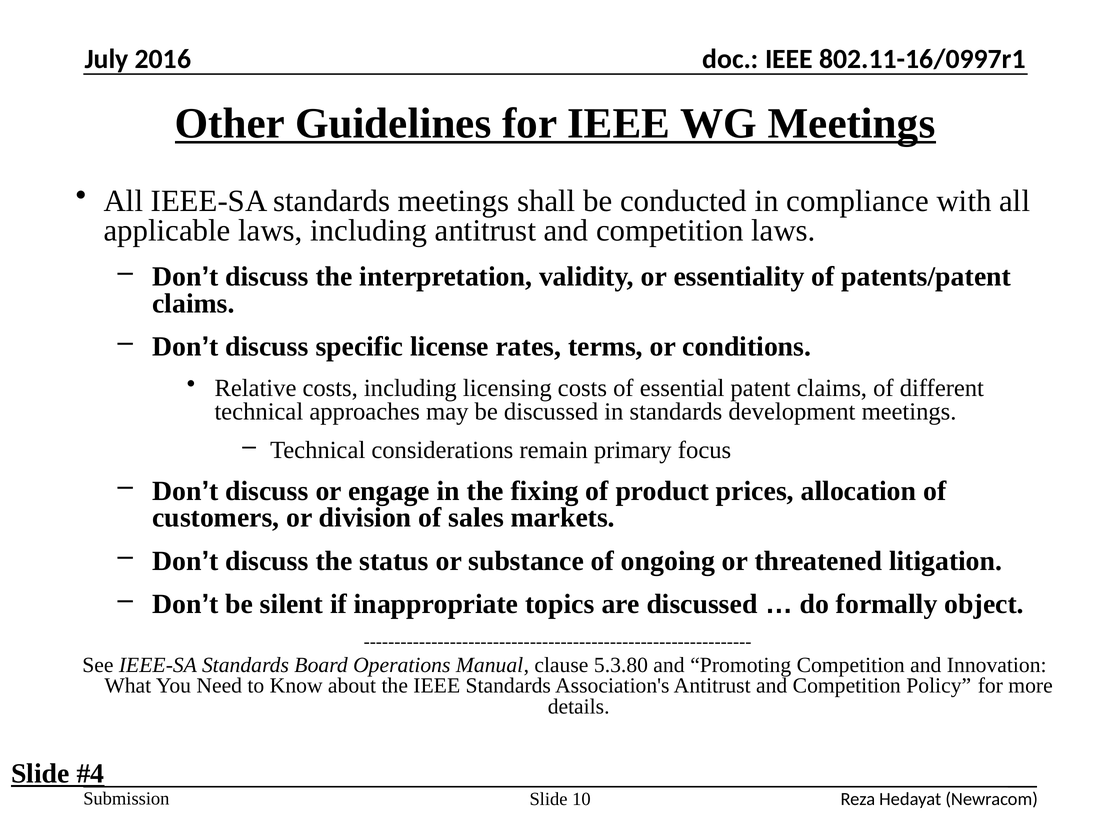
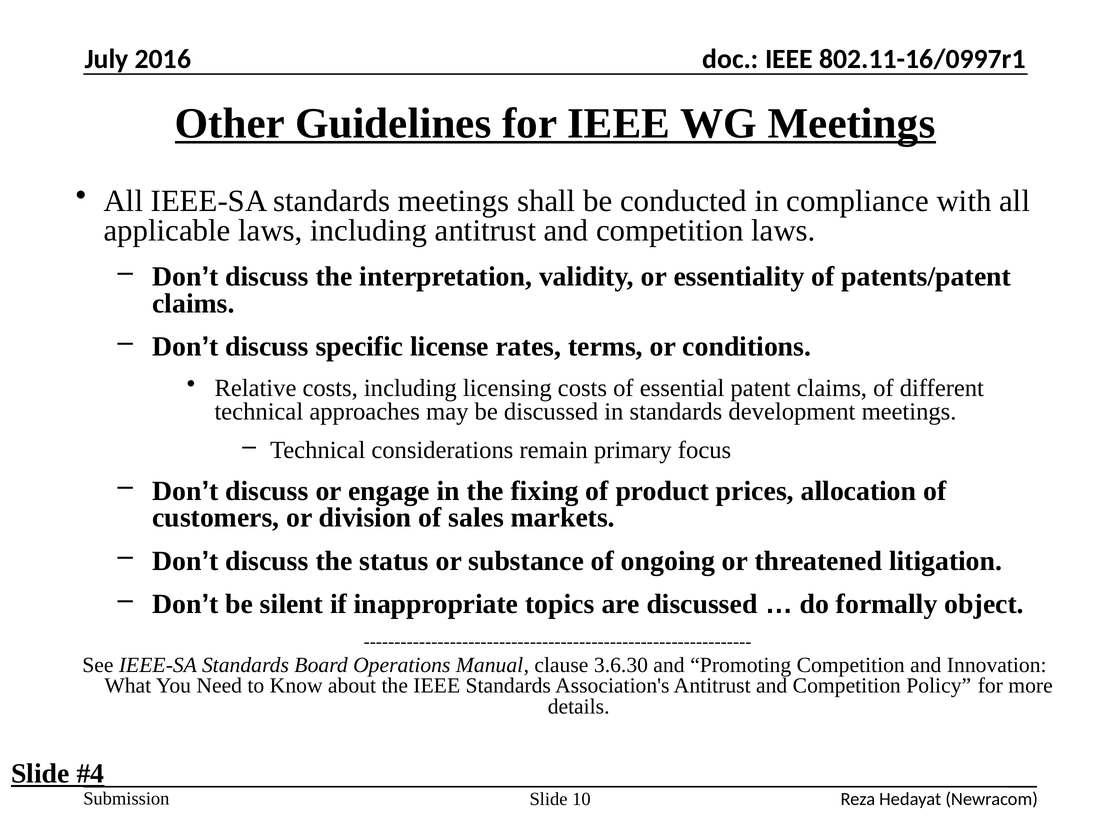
5.3.80: 5.3.80 -> 3.6.30 (621, 665)
